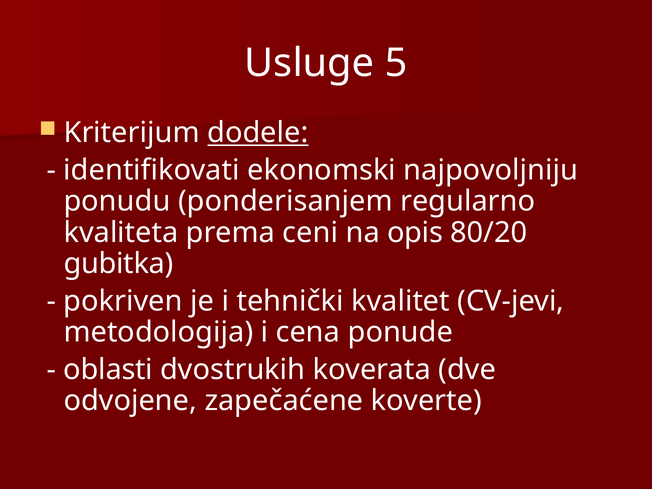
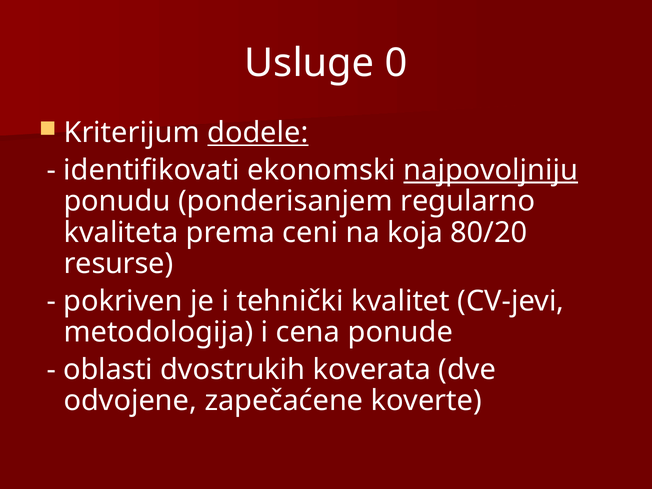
5: 5 -> 0 (396, 63)
najpovoljniju underline: none -> present (491, 170)
opis: opis -> koja (415, 233)
gubitka: gubitka -> resurse (118, 264)
